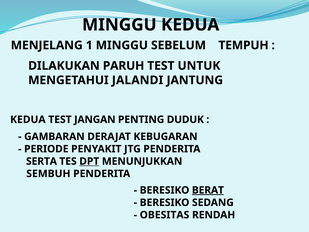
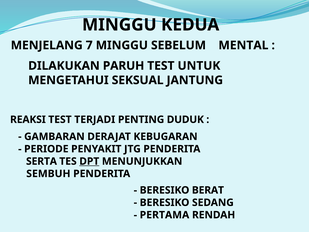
1: 1 -> 7 (89, 45)
TEMPUH: TEMPUH -> MENTAL (243, 45)
JALANDI: JALANDI -> SEKSUAL (138, 80)
KEDUA: KEDUA -> REAKSI (28, 119)
JANGAN: JANGAN -> TERJADI (95, 119)
BERAT underline: present -> none (208, 190)
OBESITAS: OBESITAS -> PERTAMA (164, 215)
